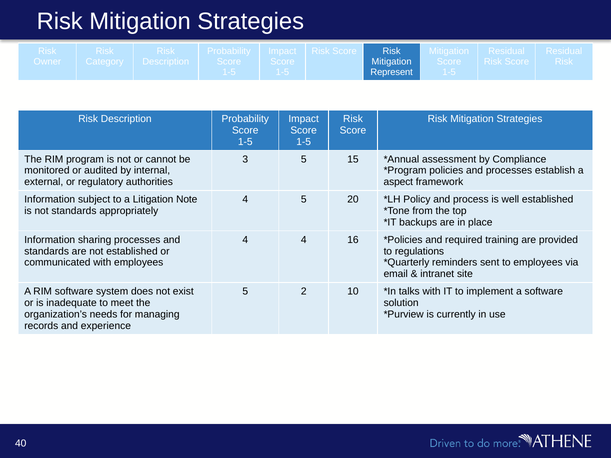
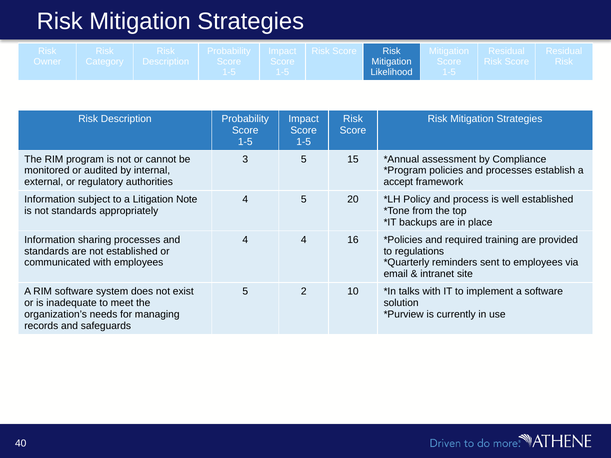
Represent: Represent -> Likelihood (392, 72)
aspect: aspect -> accept (398, 182)
experience: experience -> safeguards (106, 326)
